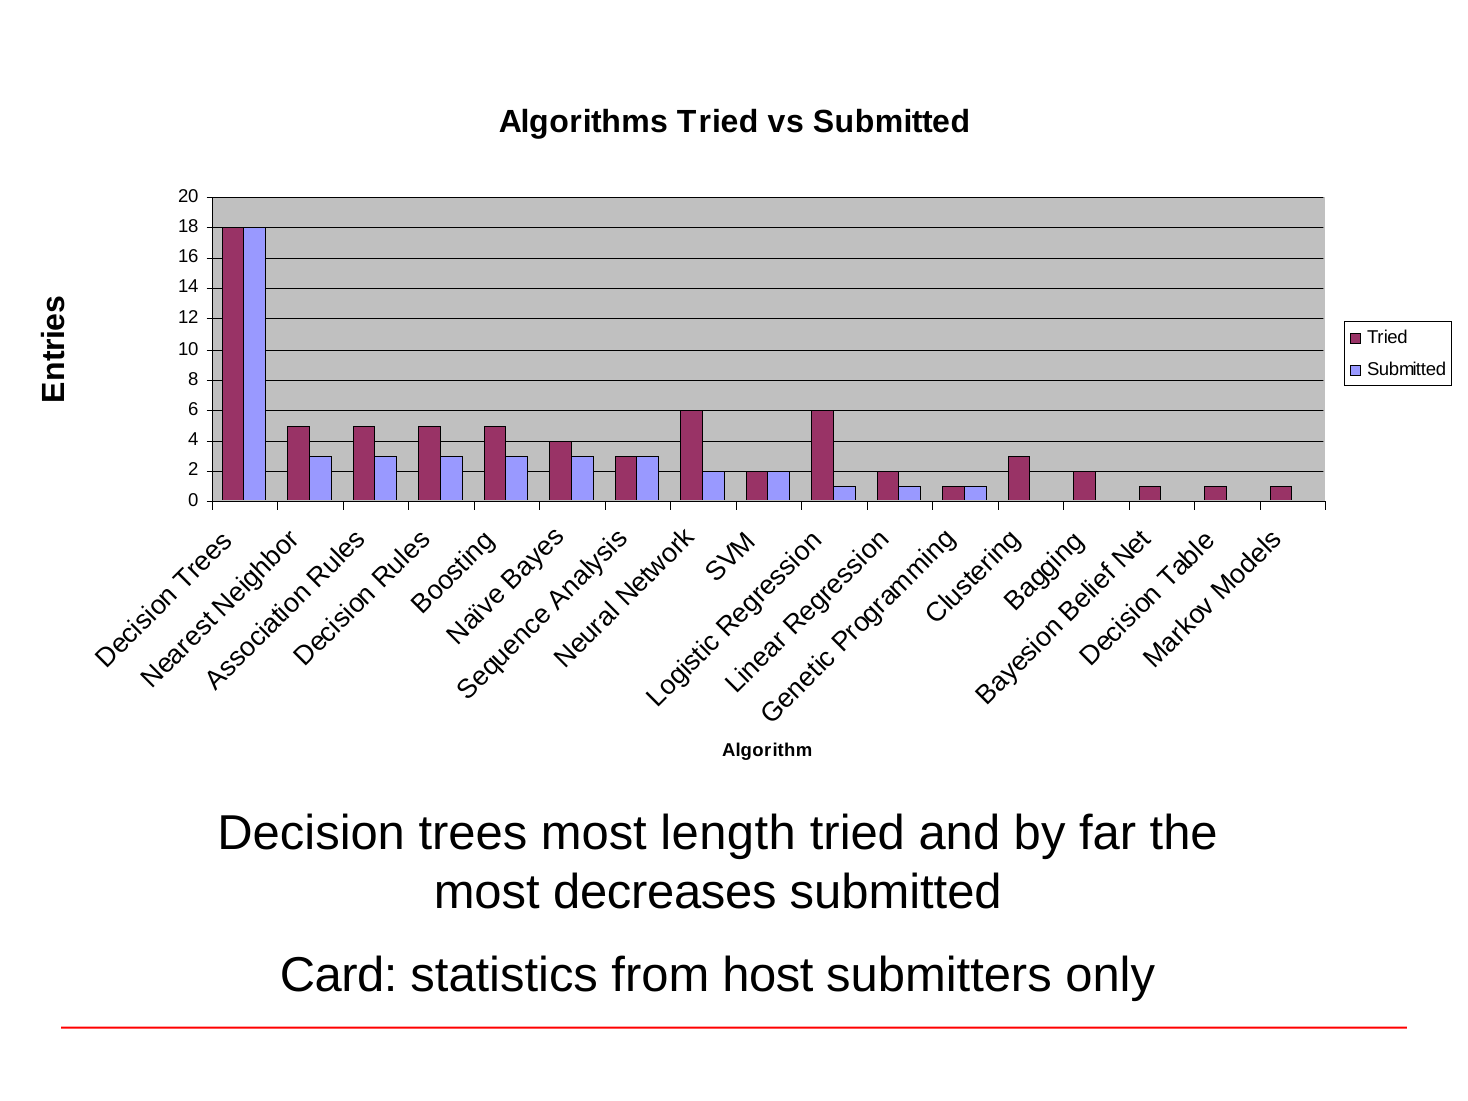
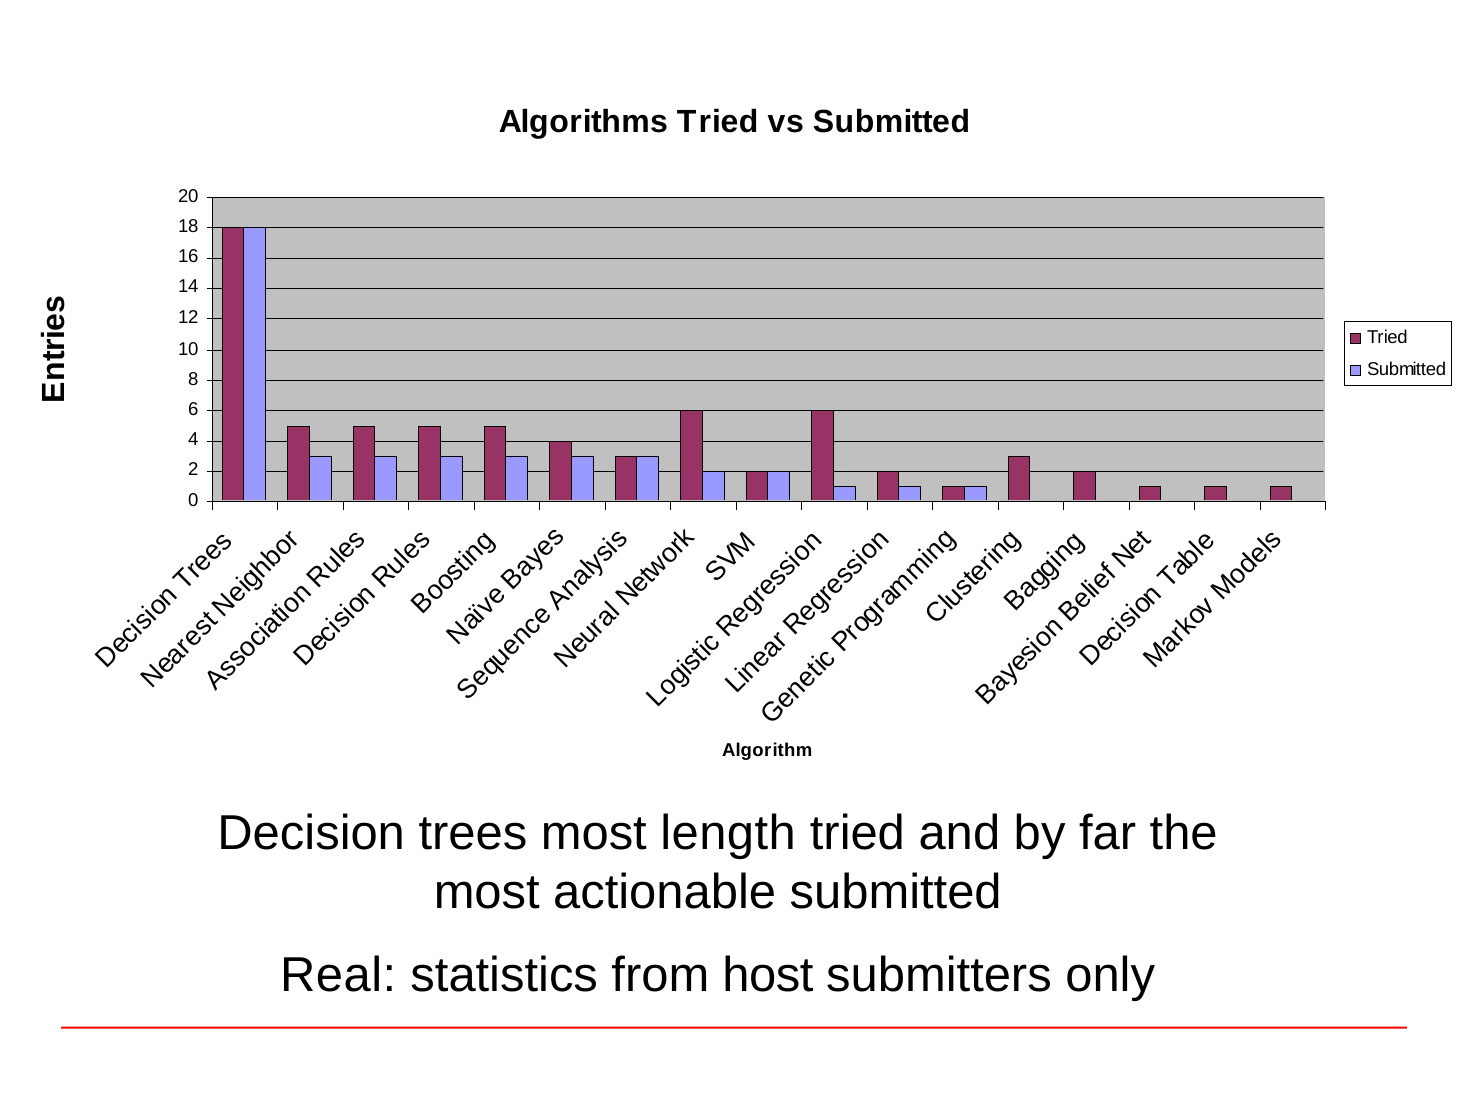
decreases: decreases -> actionable (665, 892)
Card: Card -> Real (338, 975)
